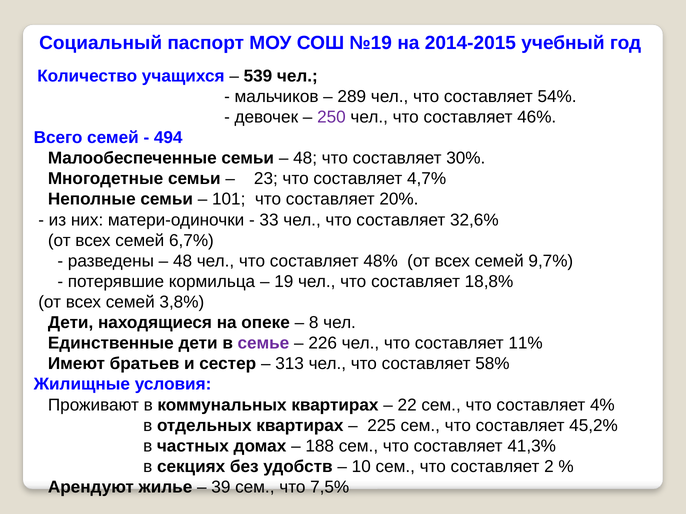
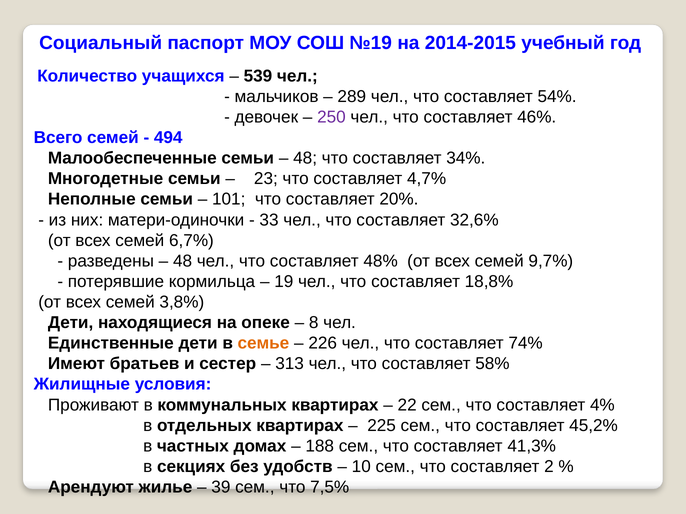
30%: 30% -> 34% (466, 158)
семье colour: purple -> orange (263, 344)
11%: 11% -> 74% (526, 344)
